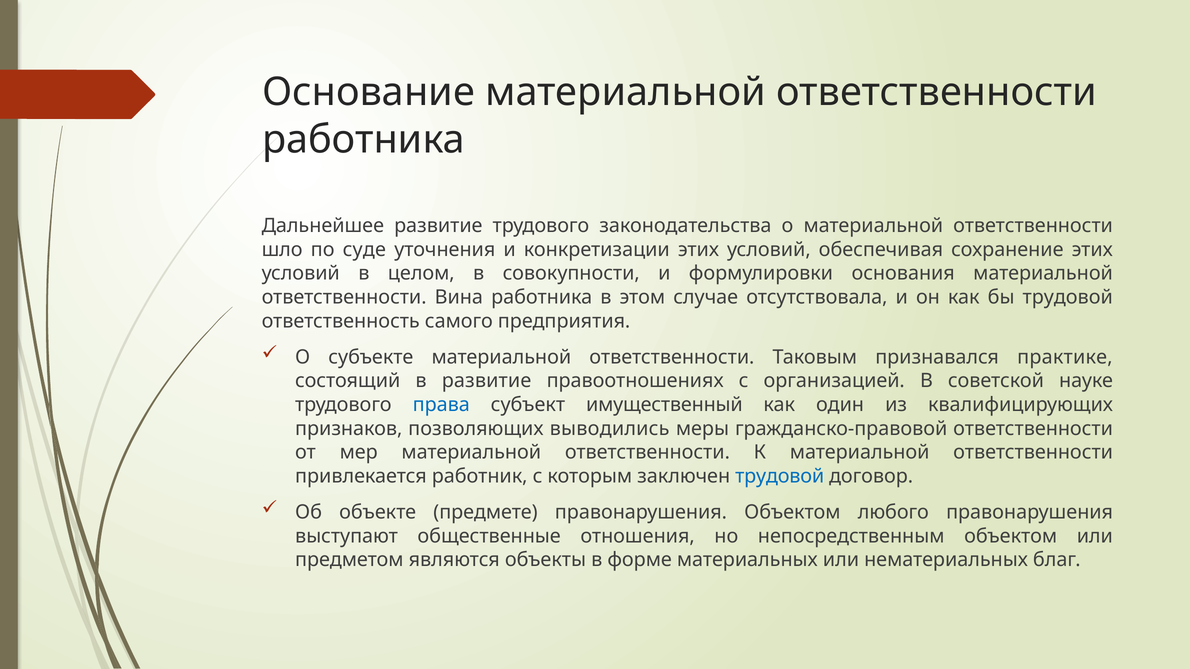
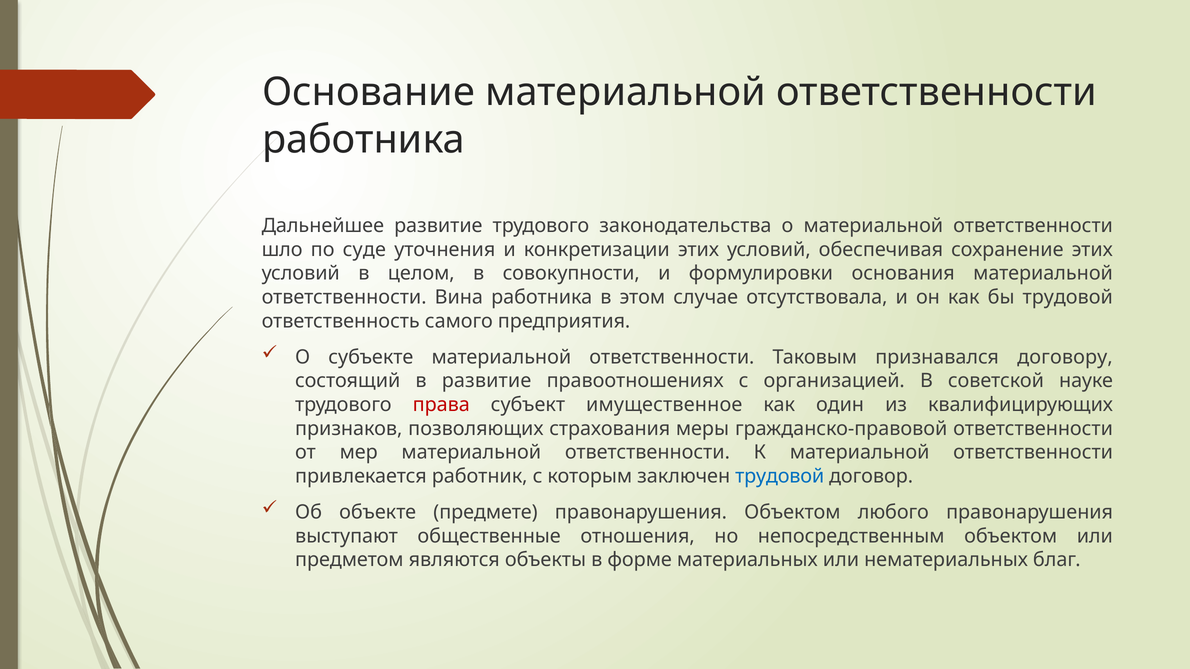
практике: практике -> договору (1065, 357)
права colour: blue -> red (441, 405)
имущественный: имущественный -> имущественное (664, 405)
выводились: выводились -> страхования (610, 429)
